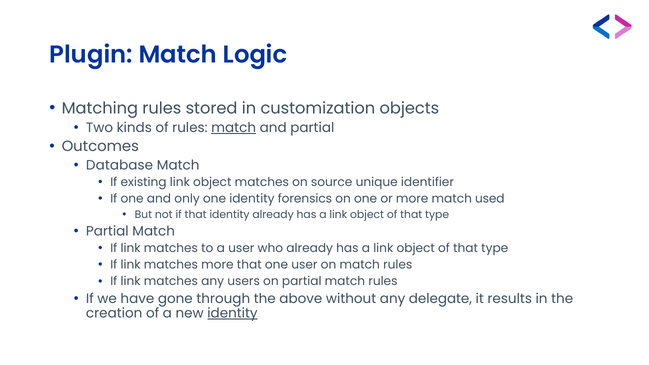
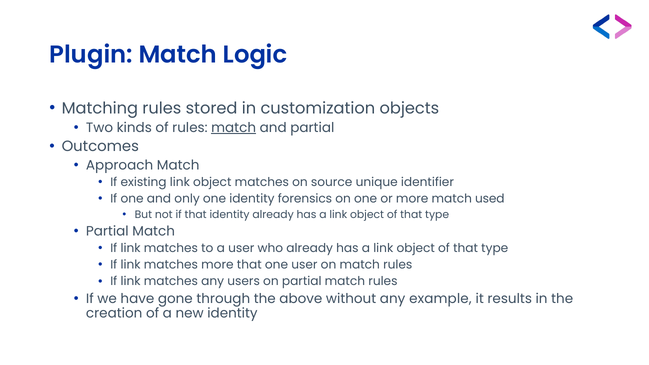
Database: Database -> Approach (120, 165)
delegate: delegate -> example (440, 299)
identity underline: present -> none (232, 313)
